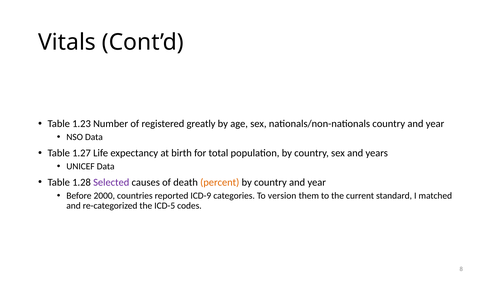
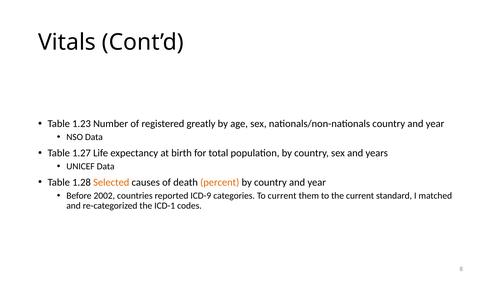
Selected colour: purple -> orange (111, 182)
2000: 2000 -> 2002 (104, 195)
To version: version -> current (282, 195)
ICD-5: ICD-5 -> ICD-1 (165, 206)
